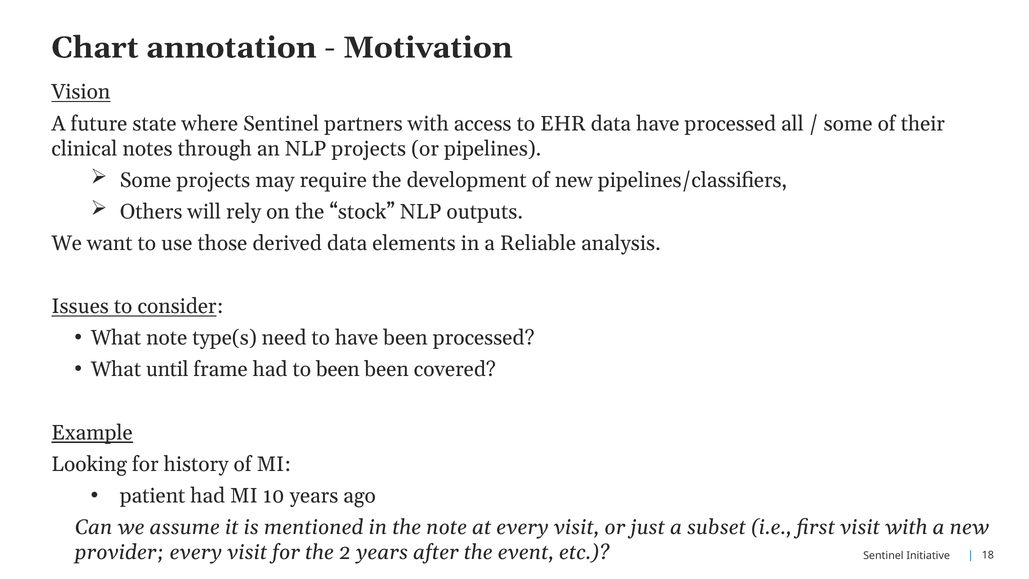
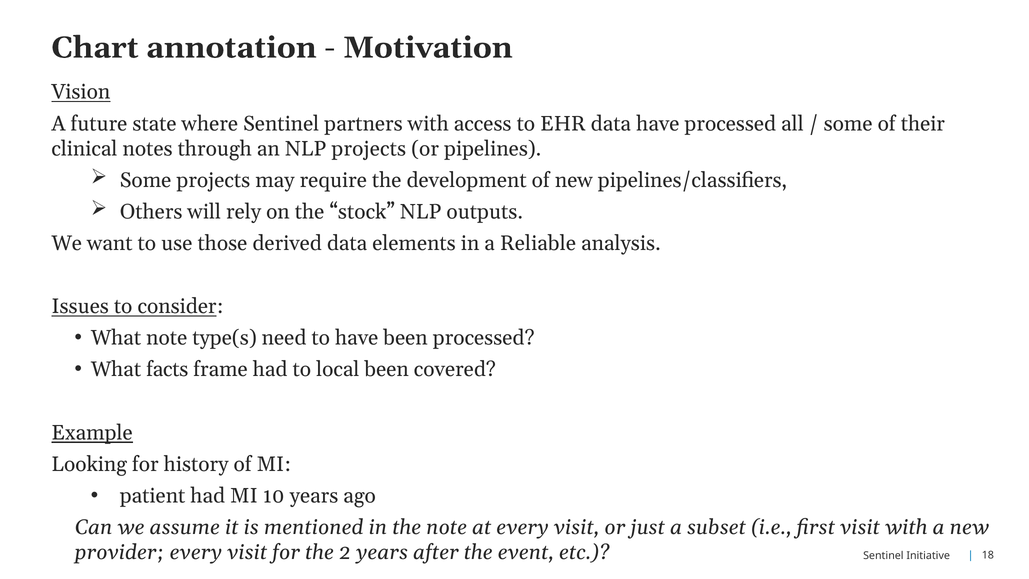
until: until -> facts (167, 369)
to been: been -> local (338, 369)
